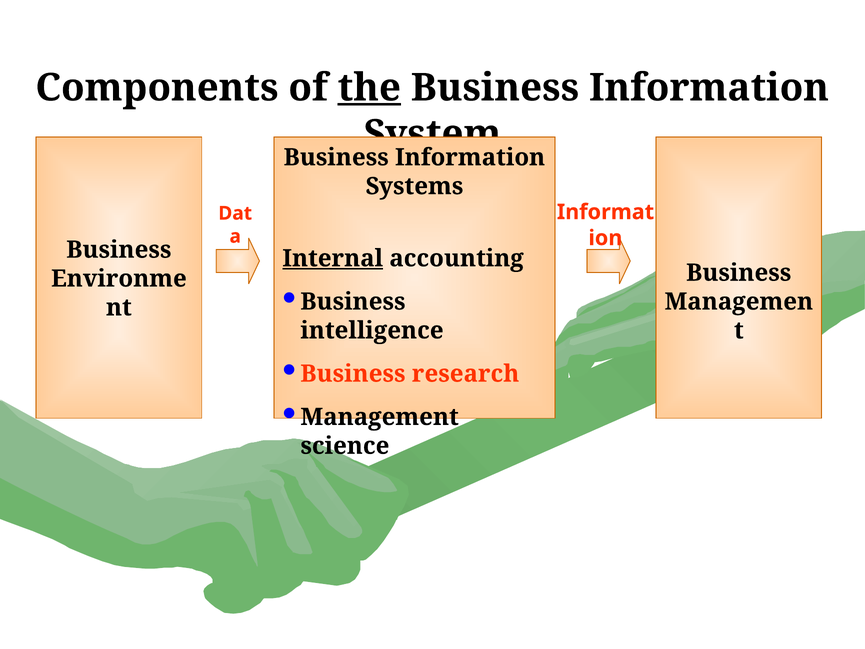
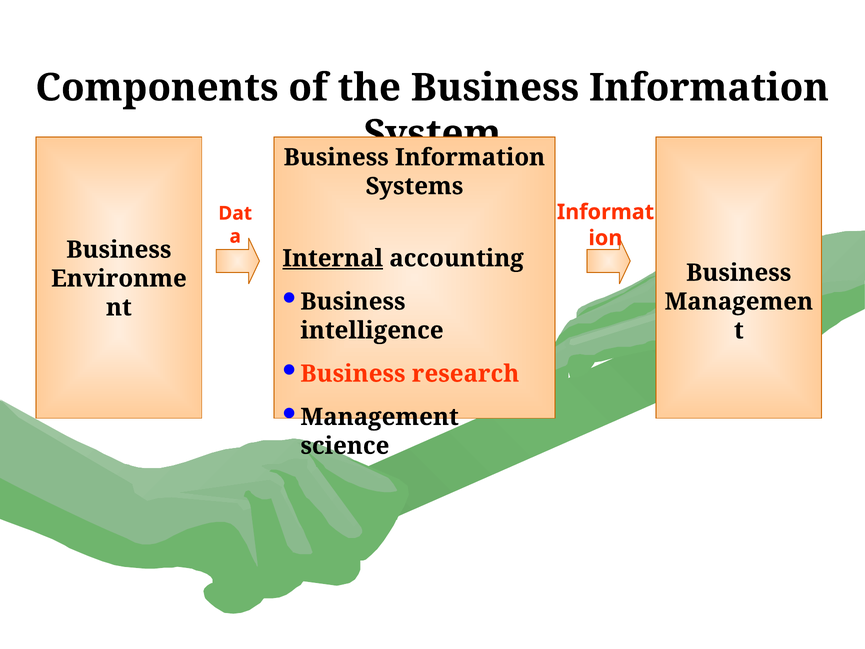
the underline: present -> none (369, 88)
